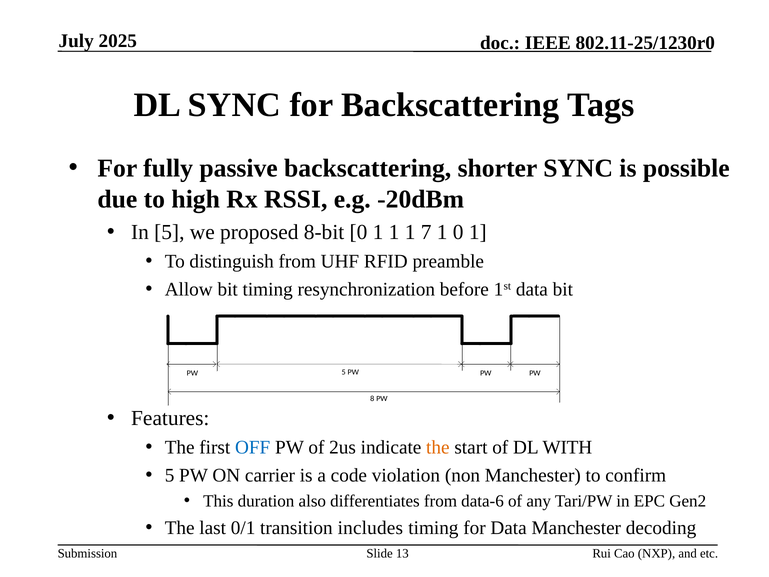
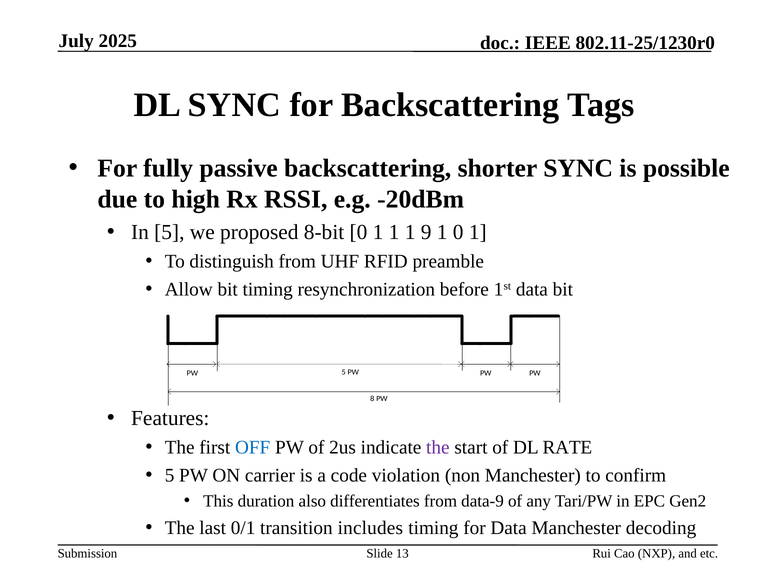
7: 7 -> 9 (426, 232)
the colour: orange -> purple (438, 447)
WITH: WITH -> RATE (567, 447)
data-6: data-6 -> data-9 (483, 501)
